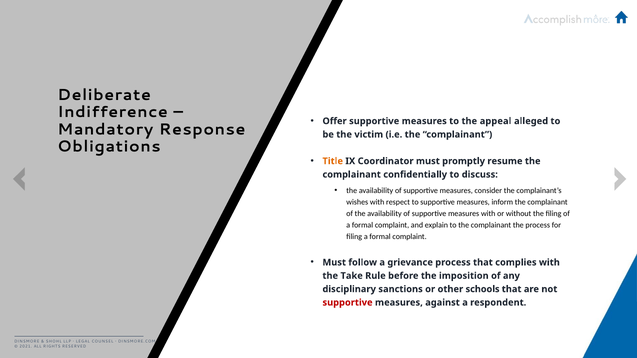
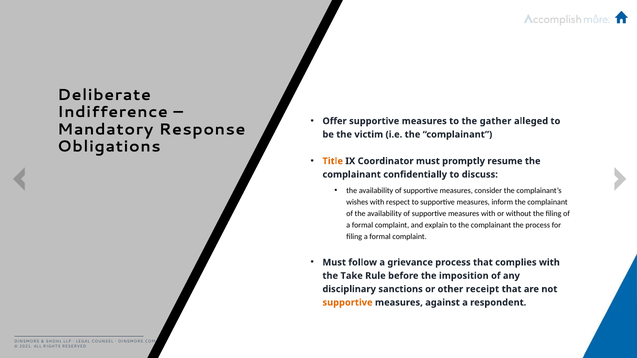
appeal: appeal -> gather (496, 121)
schools: schools -> receipt (482, 289)
supportive colour: red -> orange (348, 303)
